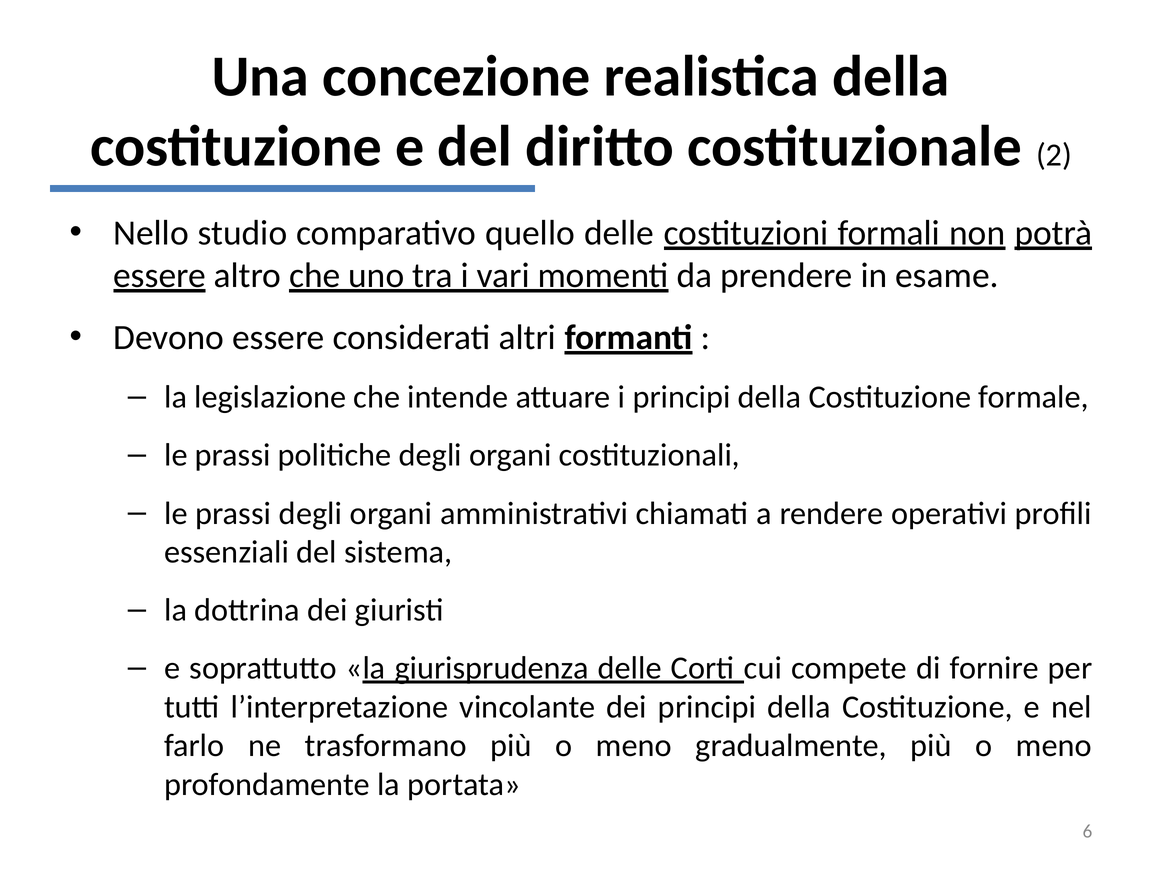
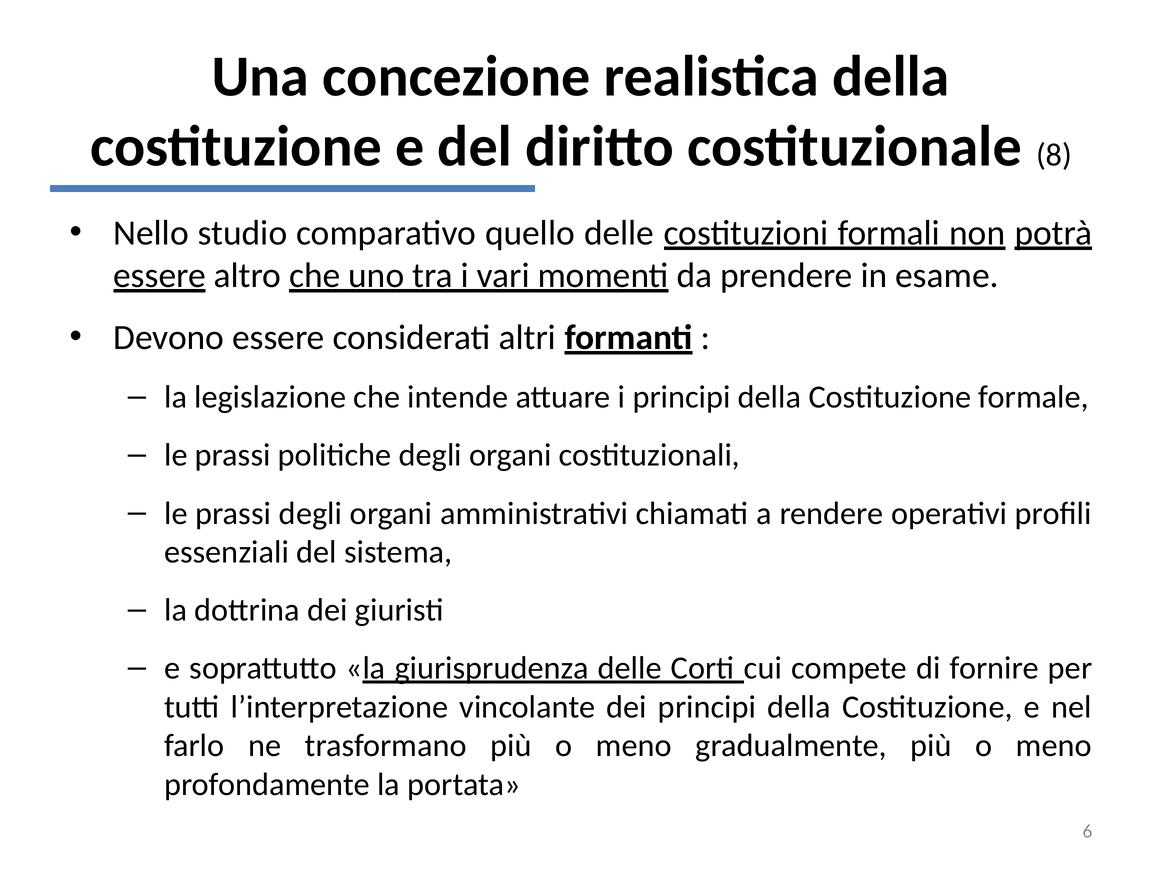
2: 2 -> 8 (1054, 155)
